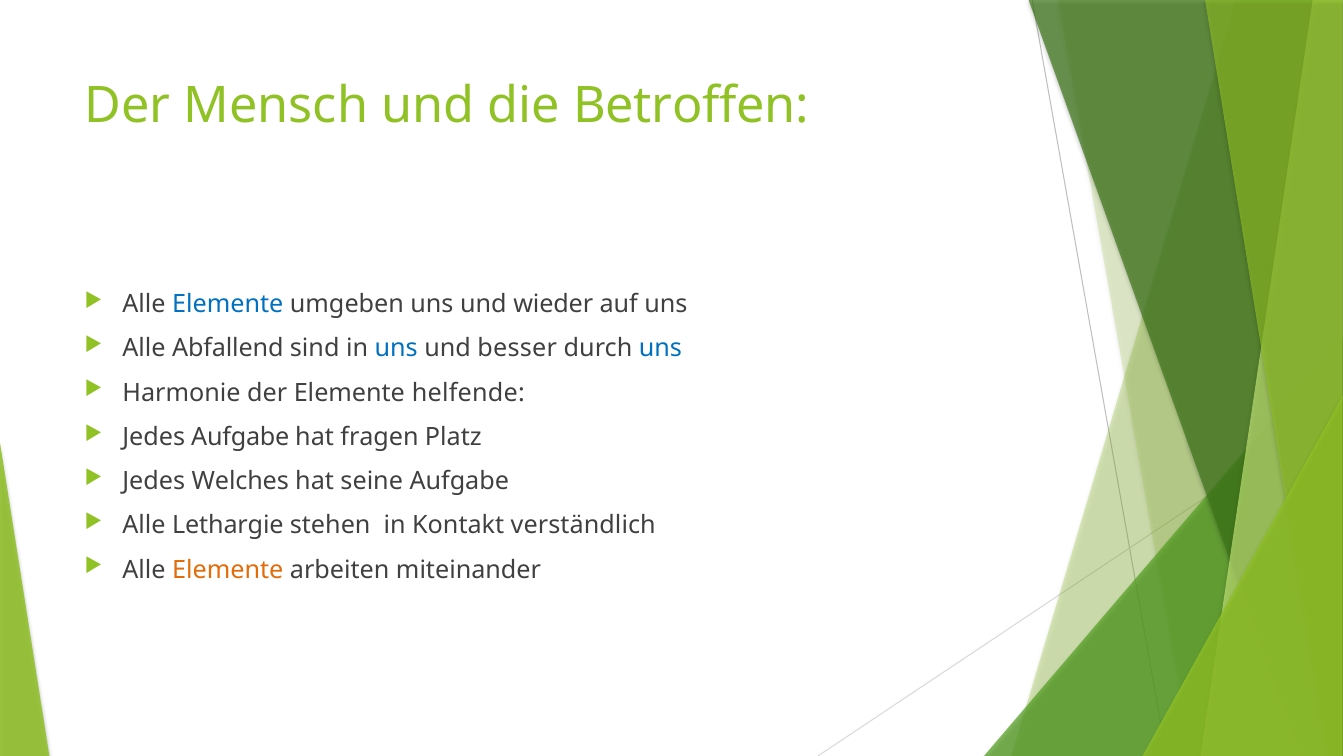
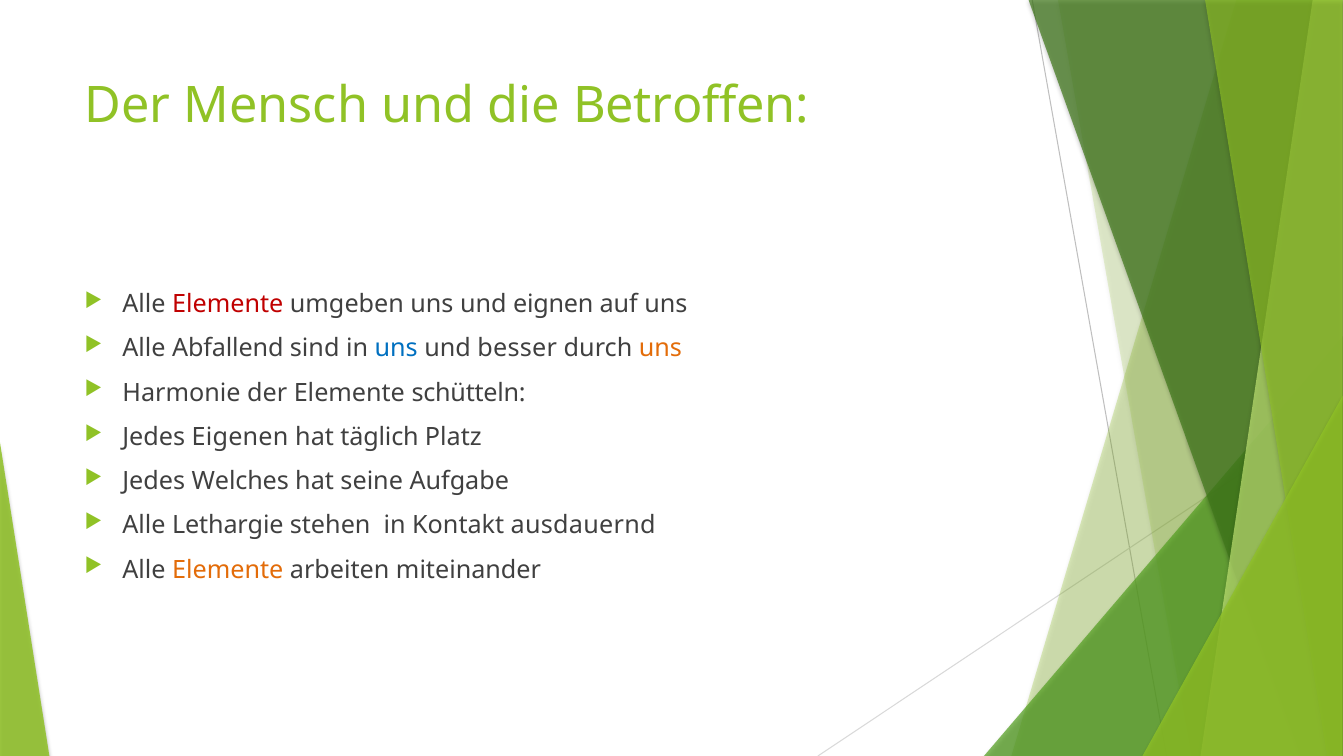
Elemente colour: blue -> red (228, 304)
wieder: wieder -> eignen (553, 304)
uns colour: blue -> orange (660, 348)
helfende: helfende -> schütteln (469, 393)
Jedes Aufgabe: Aufgabe -> Eigenen (240, 437)
fragen: fragen -> täglich (380, 437)
verständlich: verständlich -> ausdauernd (583, 525)
